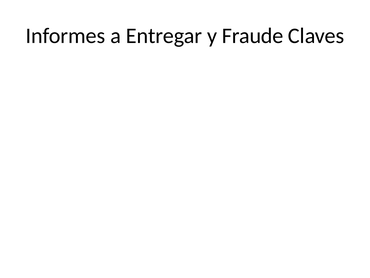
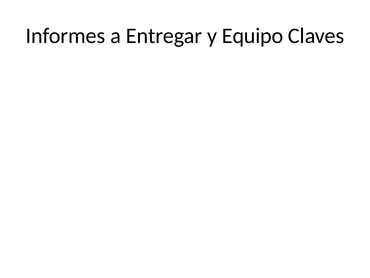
Fraude: Fraude -> Equipo (253, 36)
